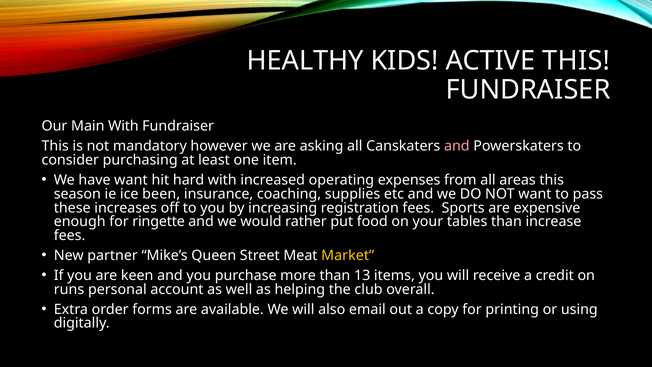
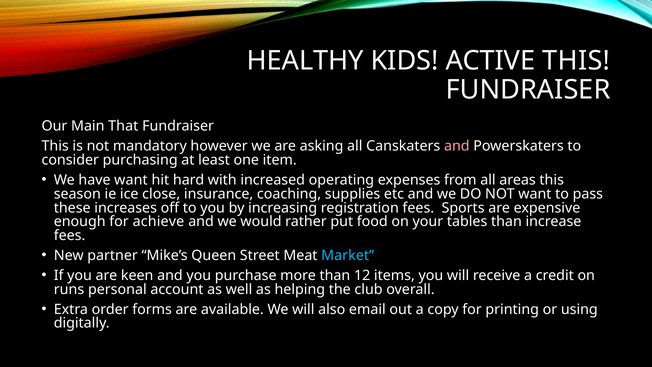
Main With: With -> That (123, 126)
been: been -> close (161, 194)
ringette: ringette -> achieve (158, 222)
Market colour: yellow -> light blue (348, 255)
13: 13 -> 12 (362, 275)
